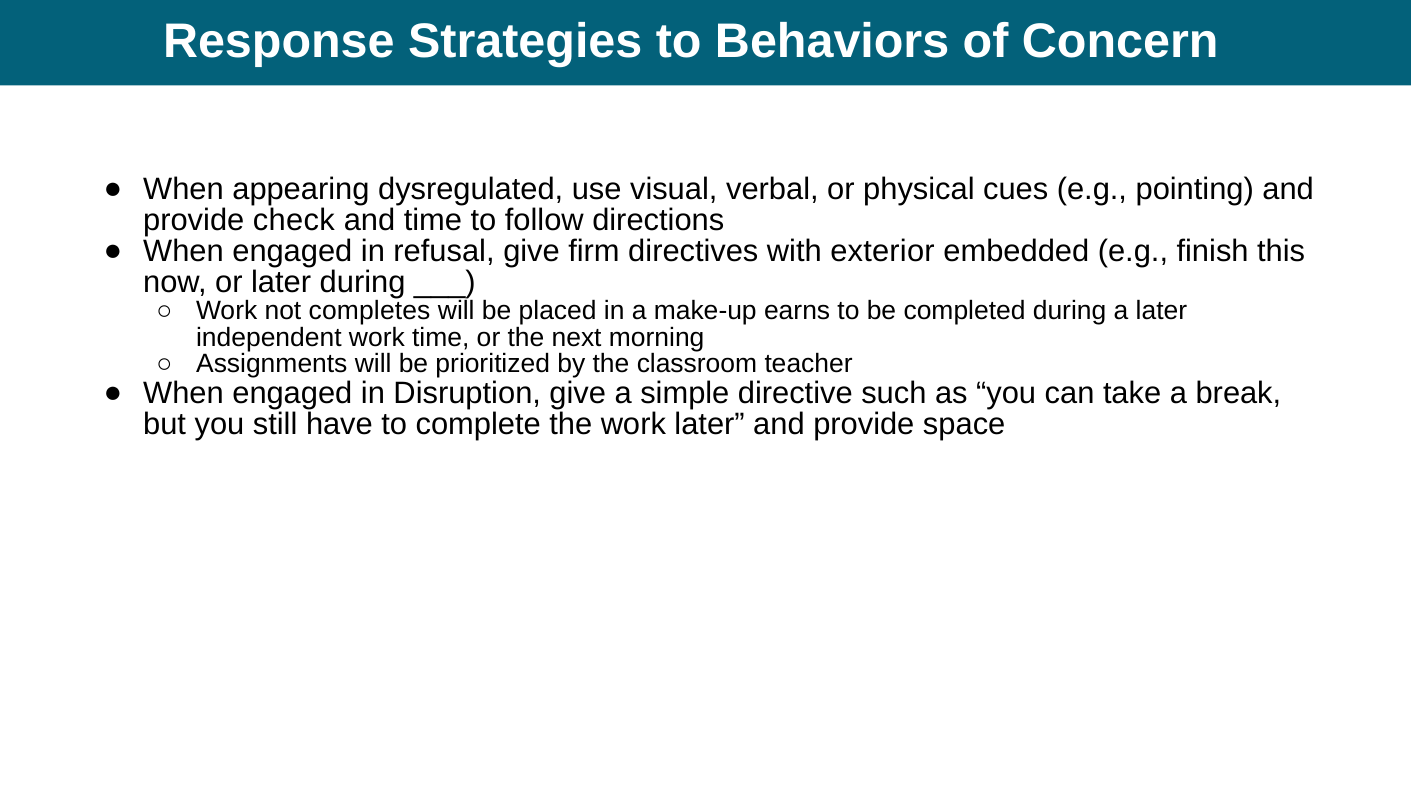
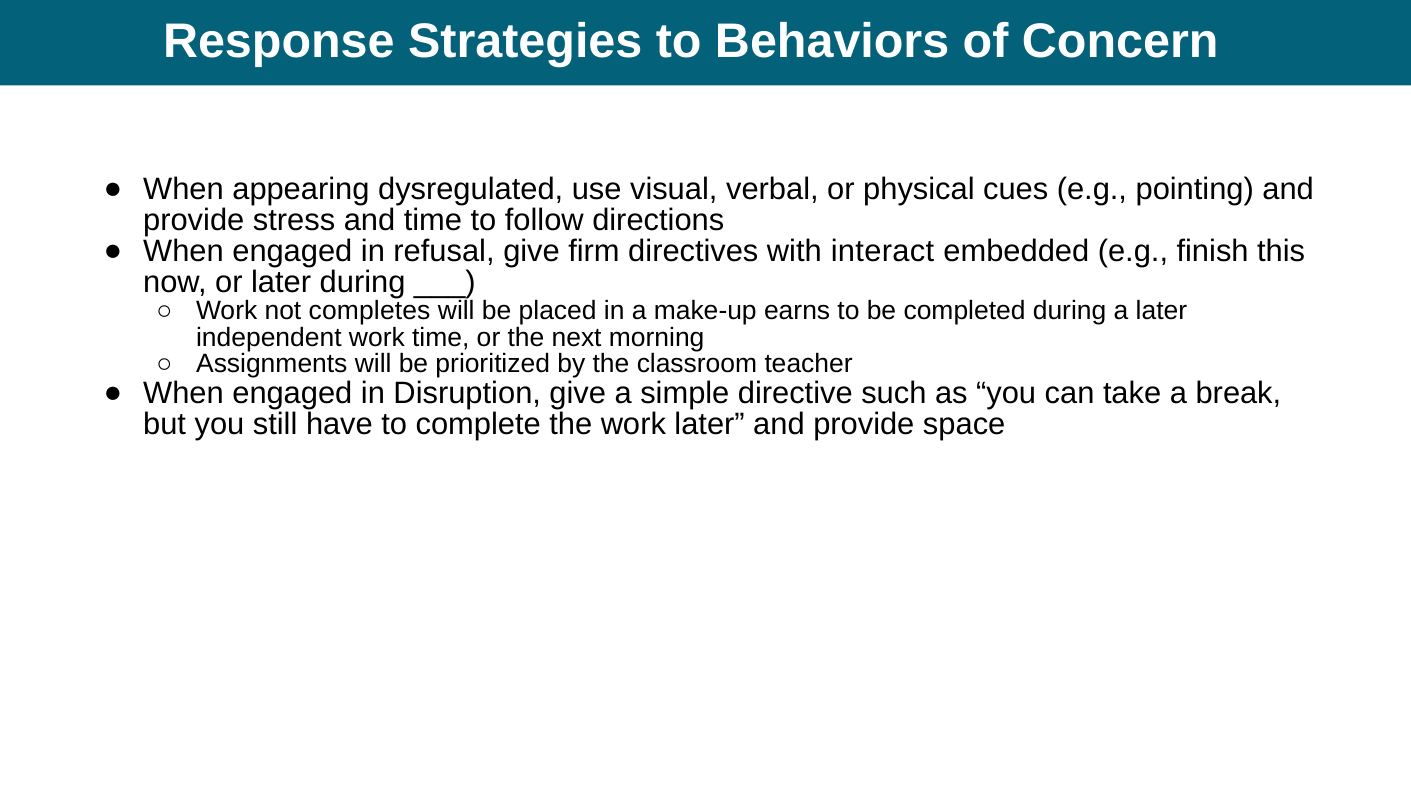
check: check -> stress (294, 220)
exterior: exterior -> interact (882, 251)
